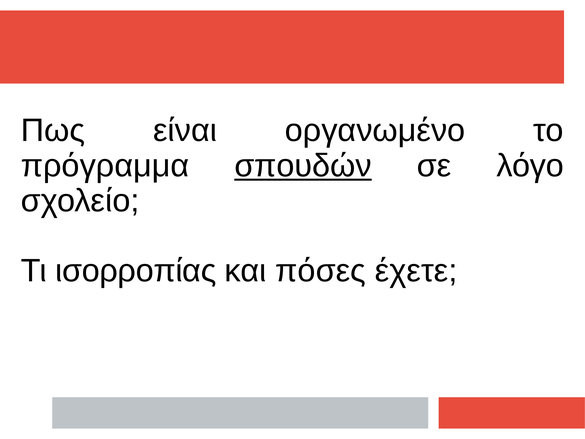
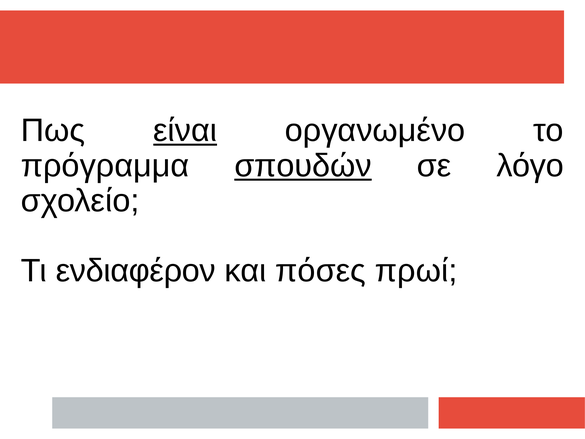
είναι underline: none -> present (185, 131)
ισορροπίας: ισορροπίας -> ενδιαφέρον (136, 271)
έχετε: έχετε -> πρωί (416, 271)
